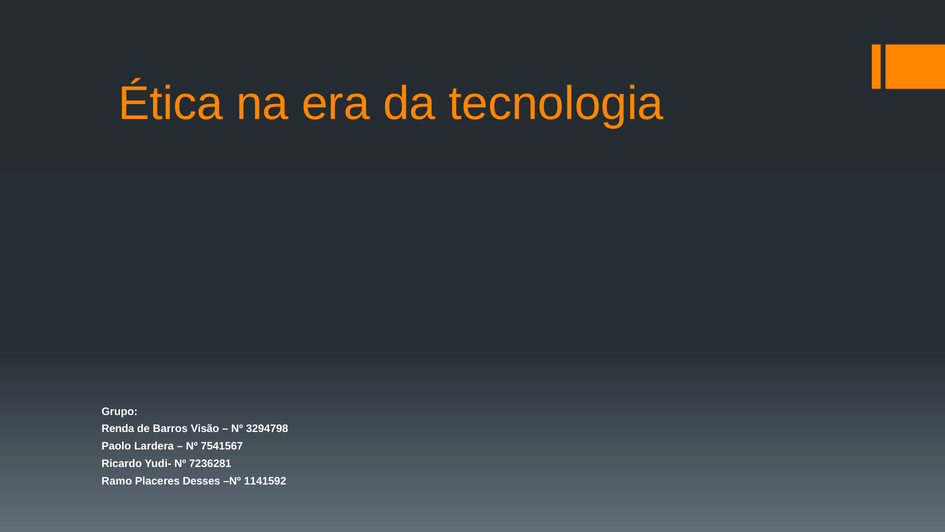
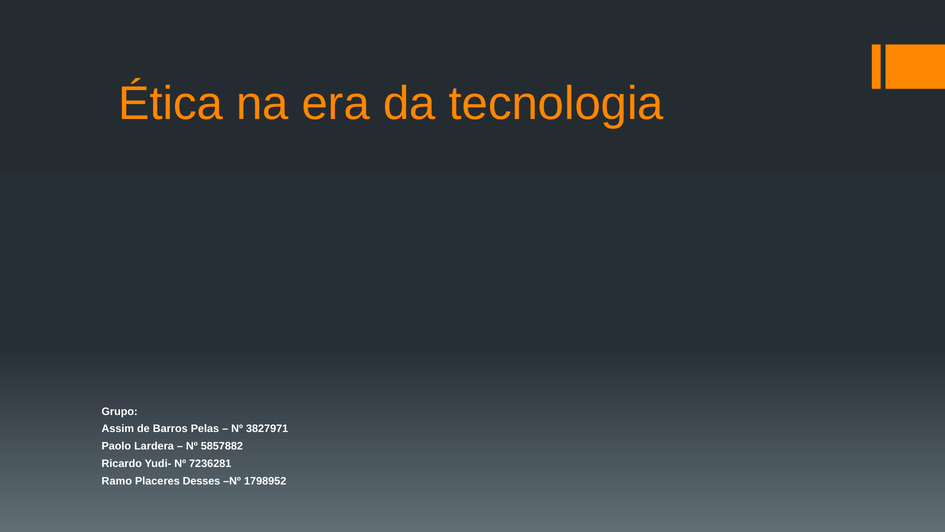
Renda: Renda -> Assim (118, 429)
Visão: Visão -> Pelas (205, 429)
3294798: 3294798 -> 3827971 (267, 429)
7541567: 7541567 -> 5857882 (222, 446)
1141592: 1141592 -> 1798952 (265, 481)
